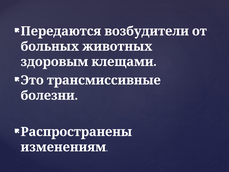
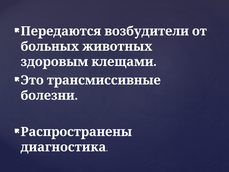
изменениям: изменениям -> диагностика (63, 147)
